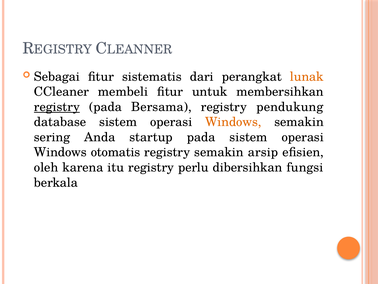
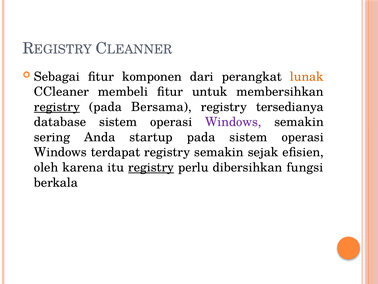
sistematis: sistematis -> komponen (152, 76)
pendukung: pendukung -> tersedianya (290, 107)
Windows colour: orange -> purple (233, 122)
otomatis: otomatis -> terdapat (116, 152)
arsip: arsip -> sejak (263, 152)
registry underline: none -> present (151, 167)
